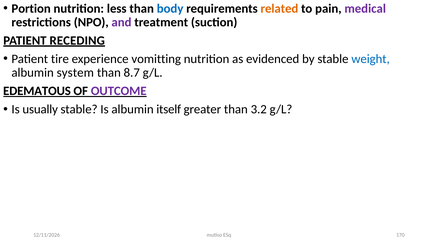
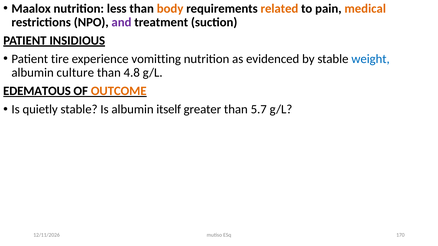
Portion: Portion -> Maalox (31, 8)
body colour: blue -> orange (170, 8)
medical colour: purple -> orange (365, 8)
RECEDING: RECEDING -> INSIDIOUS (77, 41)
system: system -> culture (75, 73)
8.7: 8.7 -> 4.8 (132, 73)
OUTCOME colour: purple -> orange (119, 91)
usually: usually -> quietly (40, 110)
3.2: 3.2 -> 5.7 (259, 110)
